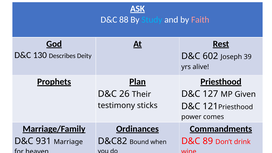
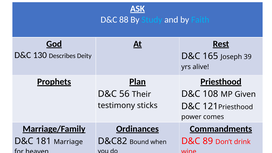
Faith colour: pink -> light blue (200, 20)
602: 602 -> 165 (210, 56)
26: 26 -> 56 (124, 94)
127: 127 -> 108 (210, 94)
931: 931 -> 181 (44, 141)
